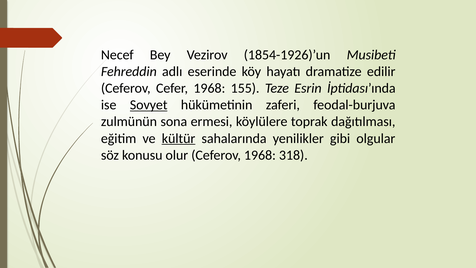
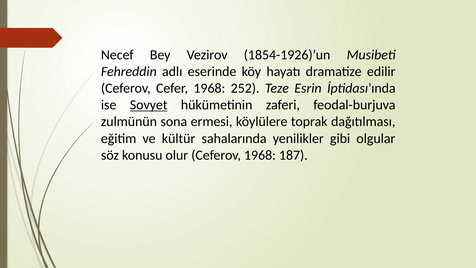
155: 155 -> 252 (245, 88)
kültür underline: present -> none (179, 138)
318: 318 -> 187 (293, 155)
